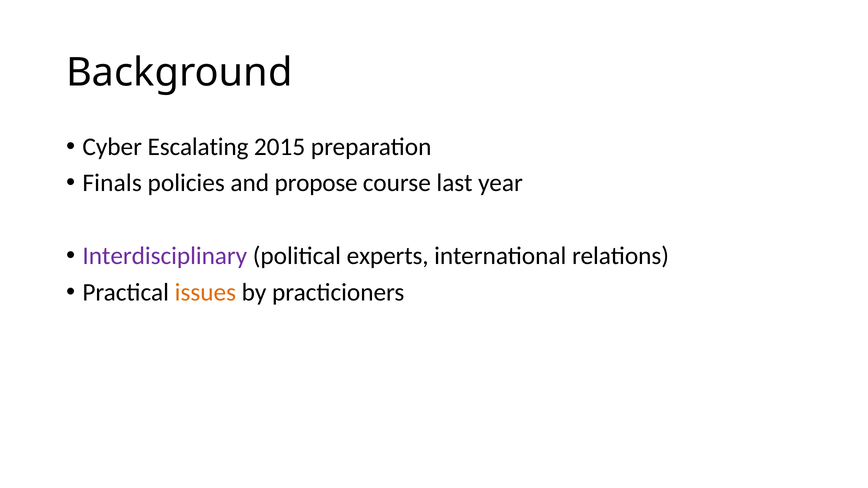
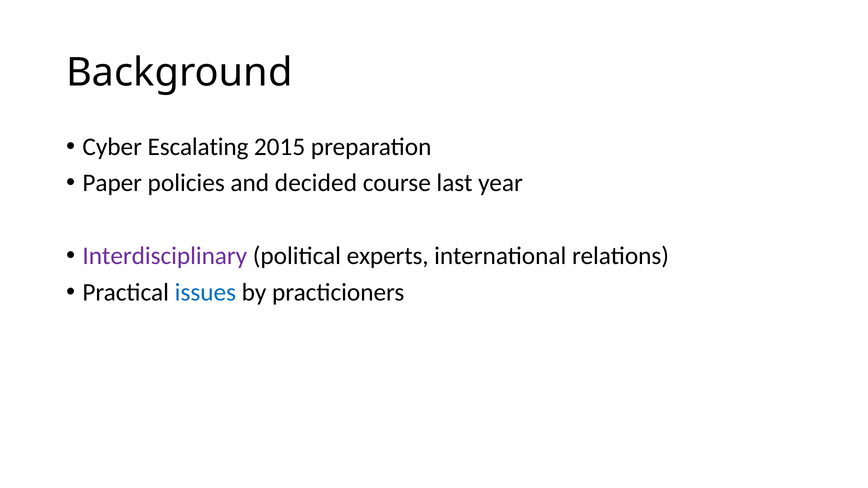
Finals: Finals -> Paper (112, 183)
propose: propose -> decided (316, 183)
issues colour: orange -> blue (205, 292)
